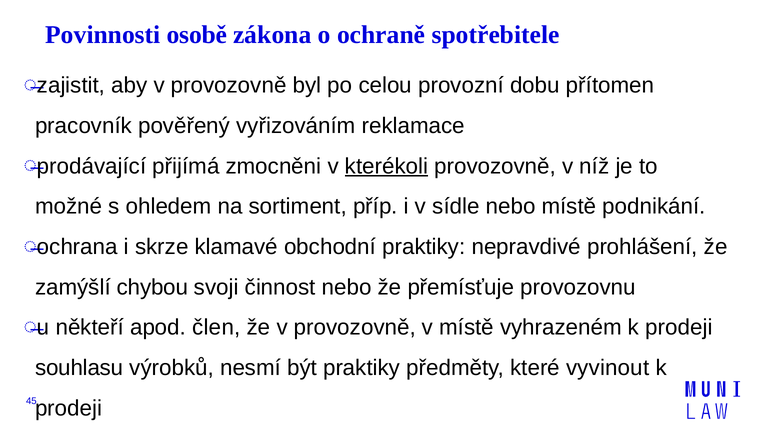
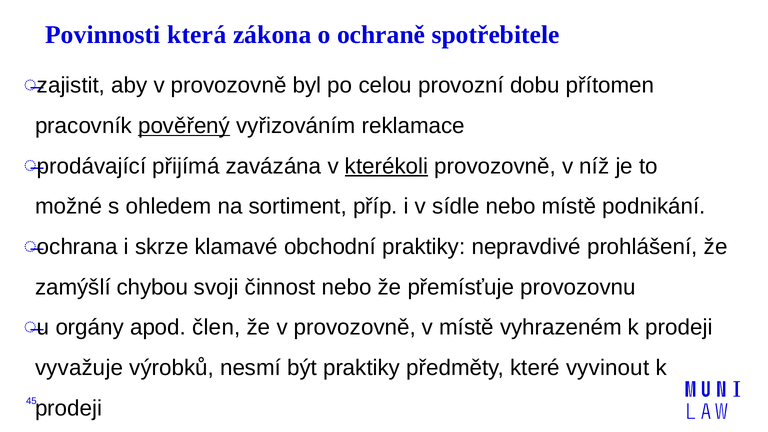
osobě: osobě -> která (197, 35)
pověřený underline: none -> present (184, 126)
zmocněni: zmocněni -> zavázána (273, 166)
někteří: někteří -> orgány (90, 328)
souhlasu: souhlasu -> vyvažuje (79, 368)
